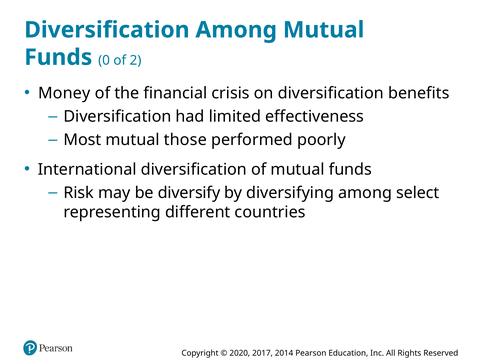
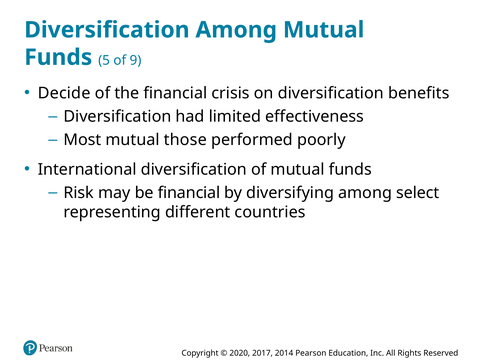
0: 0 -> 5 (104, 60)
2: 2 -> 9 (136, 60)
Money: Money -> Decide (64, 93)
be diversify: diversify -> financial (189, 193)
